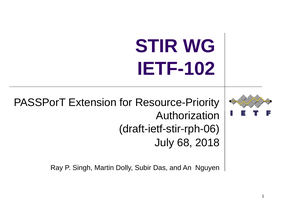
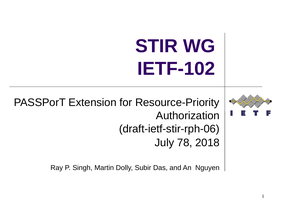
68: 68 -> 78 (185, 143)
